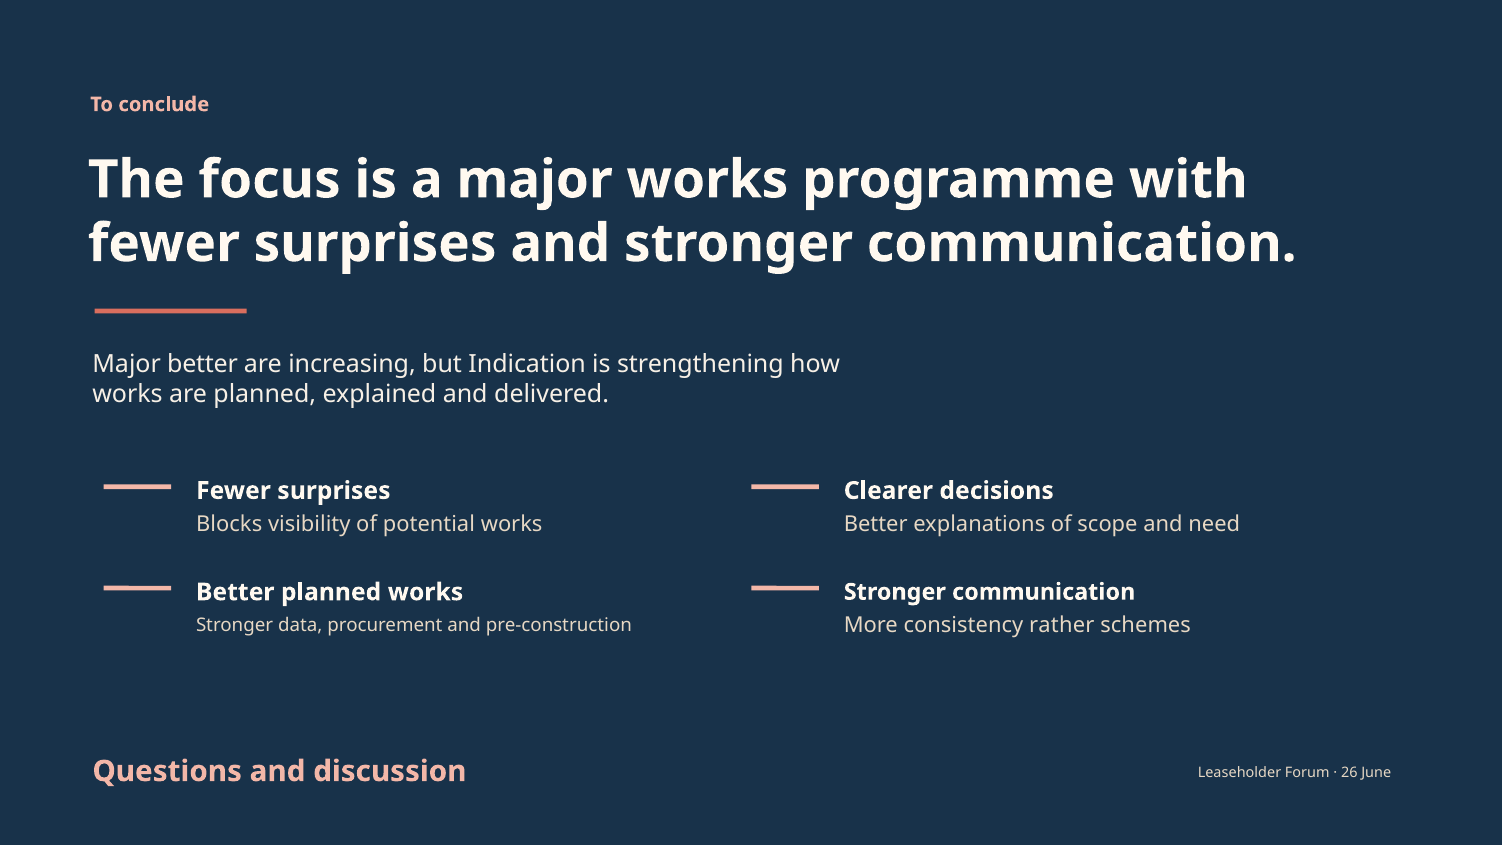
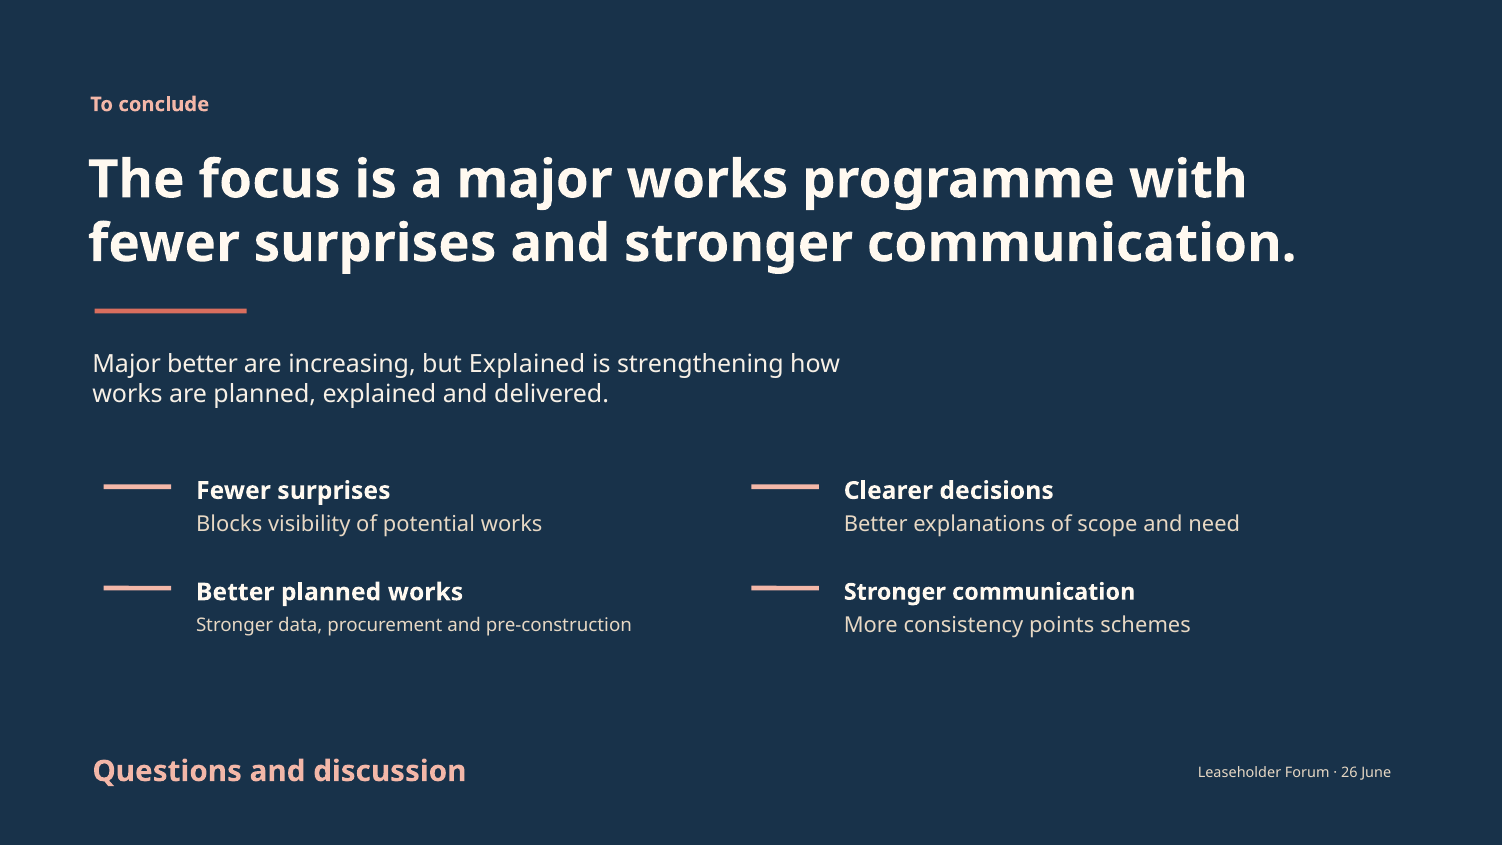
but Indication: Indication -> Explained (527, 364)
rather: rather -> points (1062, 626)
